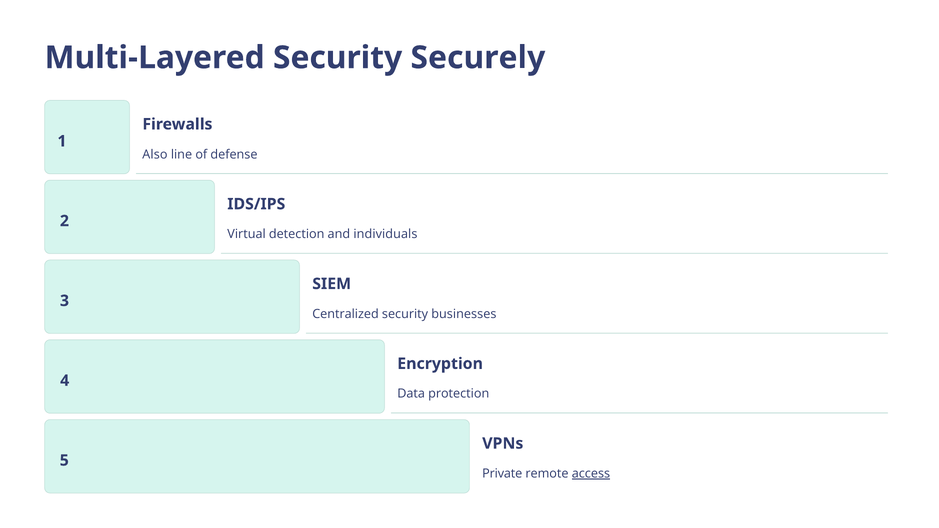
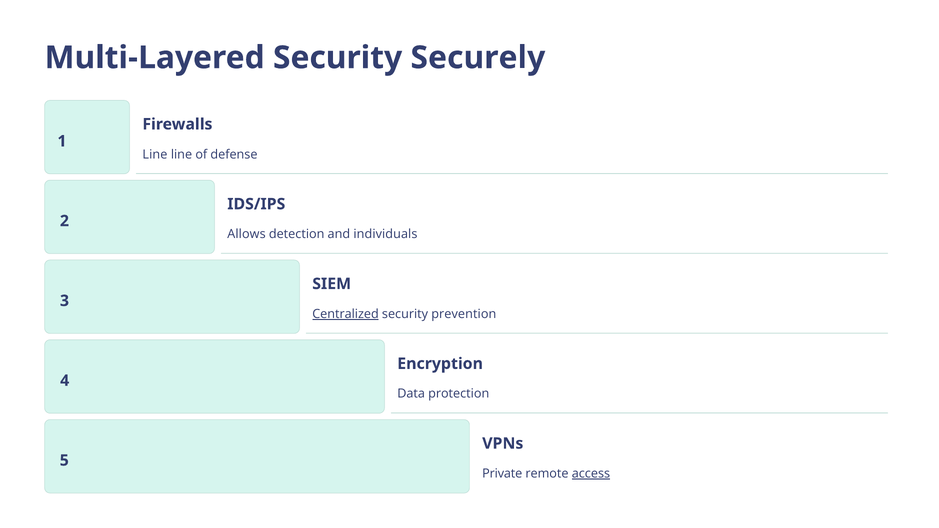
Also: Also -> Line (155, 154)
Virtual: Virtual -> Allows (246, 234)
Centralized underline: none -> present (346, 314)
businesses: businesses -> prevention (464, 314)
